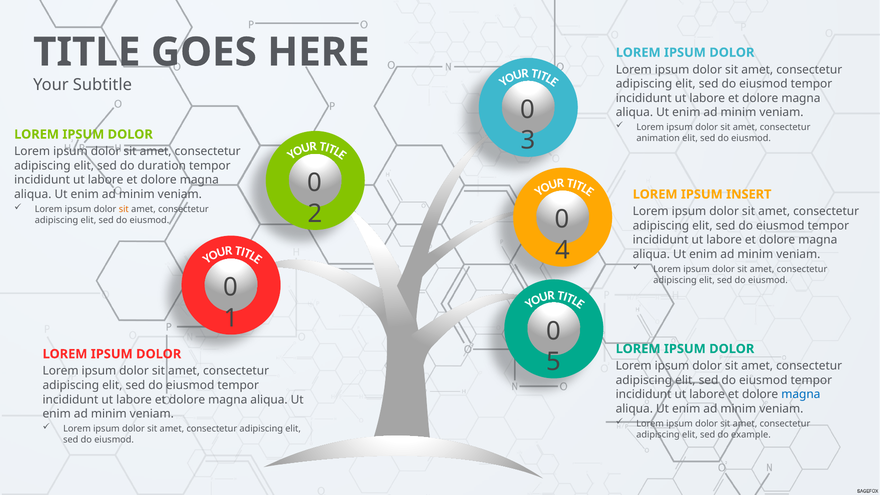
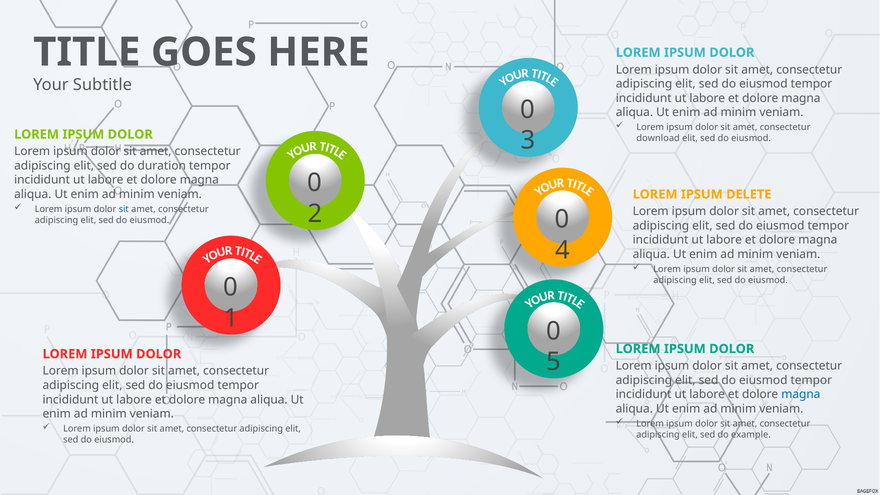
animation: animation -> download (658, 138)
INSERT: INSERT -> DELETE (749, 194)
sit colour: orange -> blue (124, 209)
